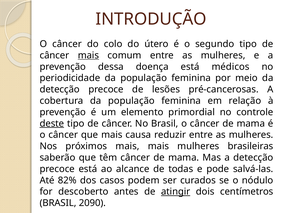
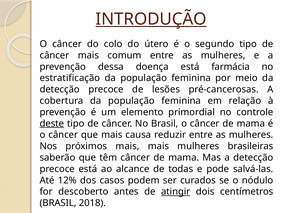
INTRODUÇÃO underline: none -> present (151, 19)
mais underline: present -> none (88, 55)
médicos: médicos -> farmácia (231, 67)
periodicidade: periodicidade -> estratificação (70, 78)
82%: 82% -> 12% (67, 180)
2090: 2090 -> 2018 (92, 203)
